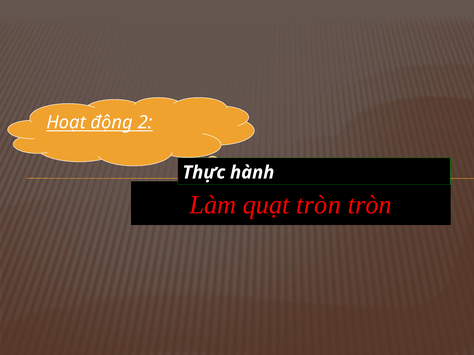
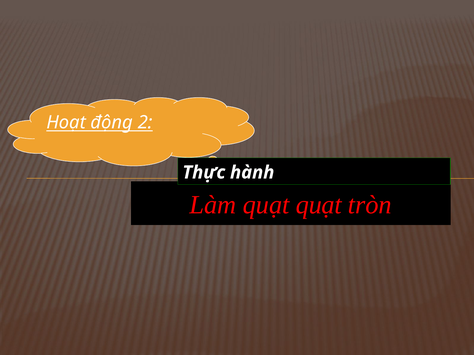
quạt tròn: tròn -> quạt (319, 205)
